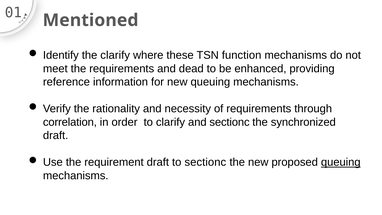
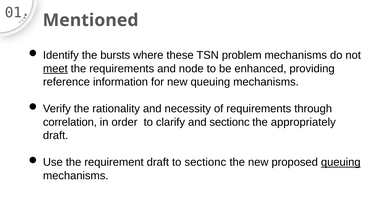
the clarify: clarify -> bursts (115, 55)
function: function -> problem (242, 55)
meet underline: none -> present (55, 69)
dead: dead -> node (191, 69)
synchronized: synchronized -> appropriately (303, 122)
